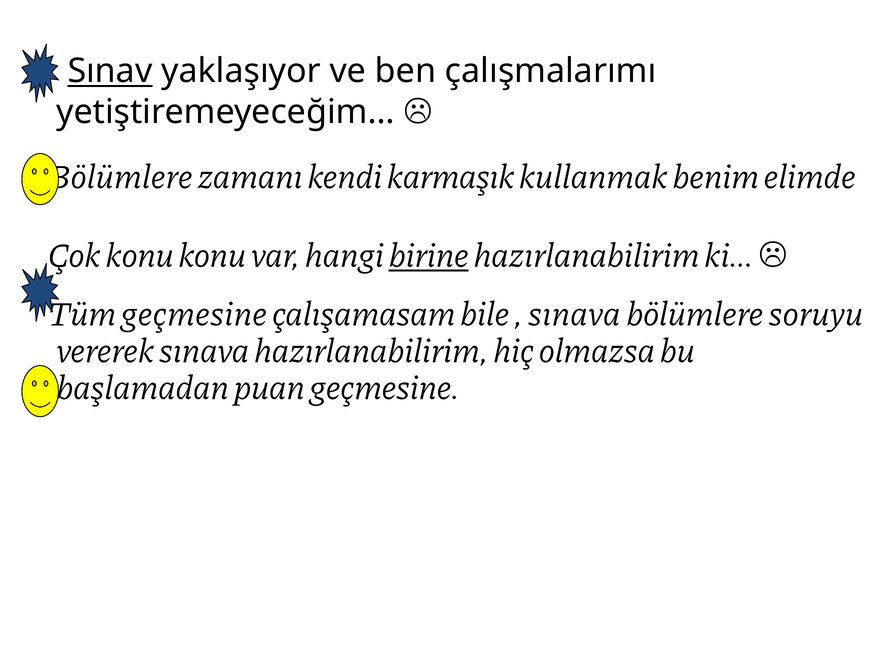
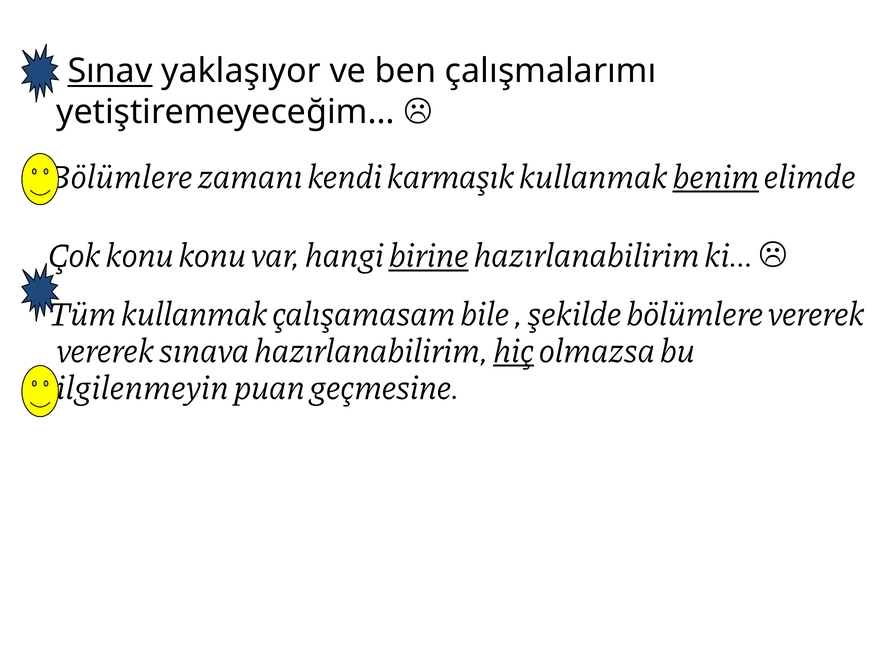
benim underline: none -> present (716, 177)
geçmesine: geçmesine -> kullanmak (194, 314)
sınava: sınava -> şekilde (575, 314)
bölümlere soruyu: soruyu -> vererek (816, 314)
hiç underline: none -> present (514, 351)
başlamadan: başlamadan -> ilgilenmeyin (142, 388)
